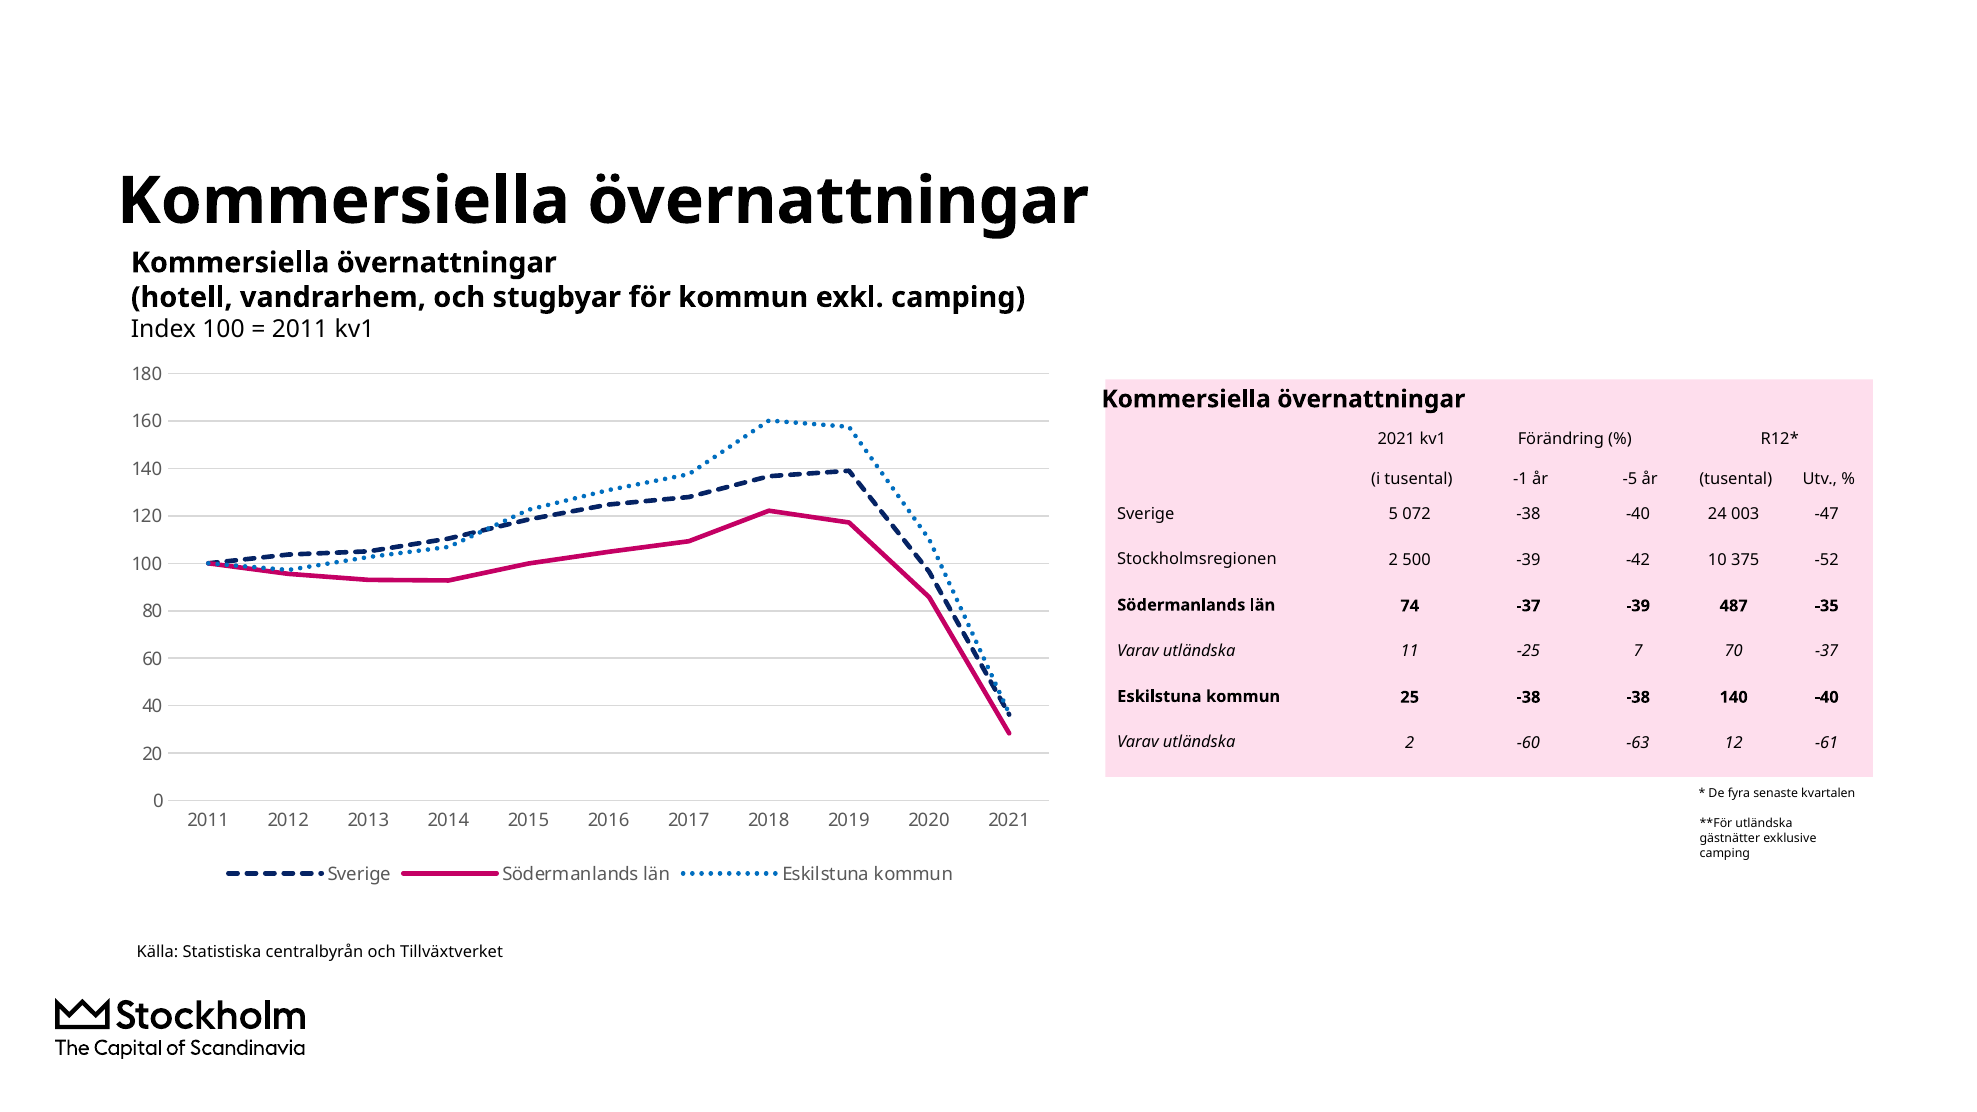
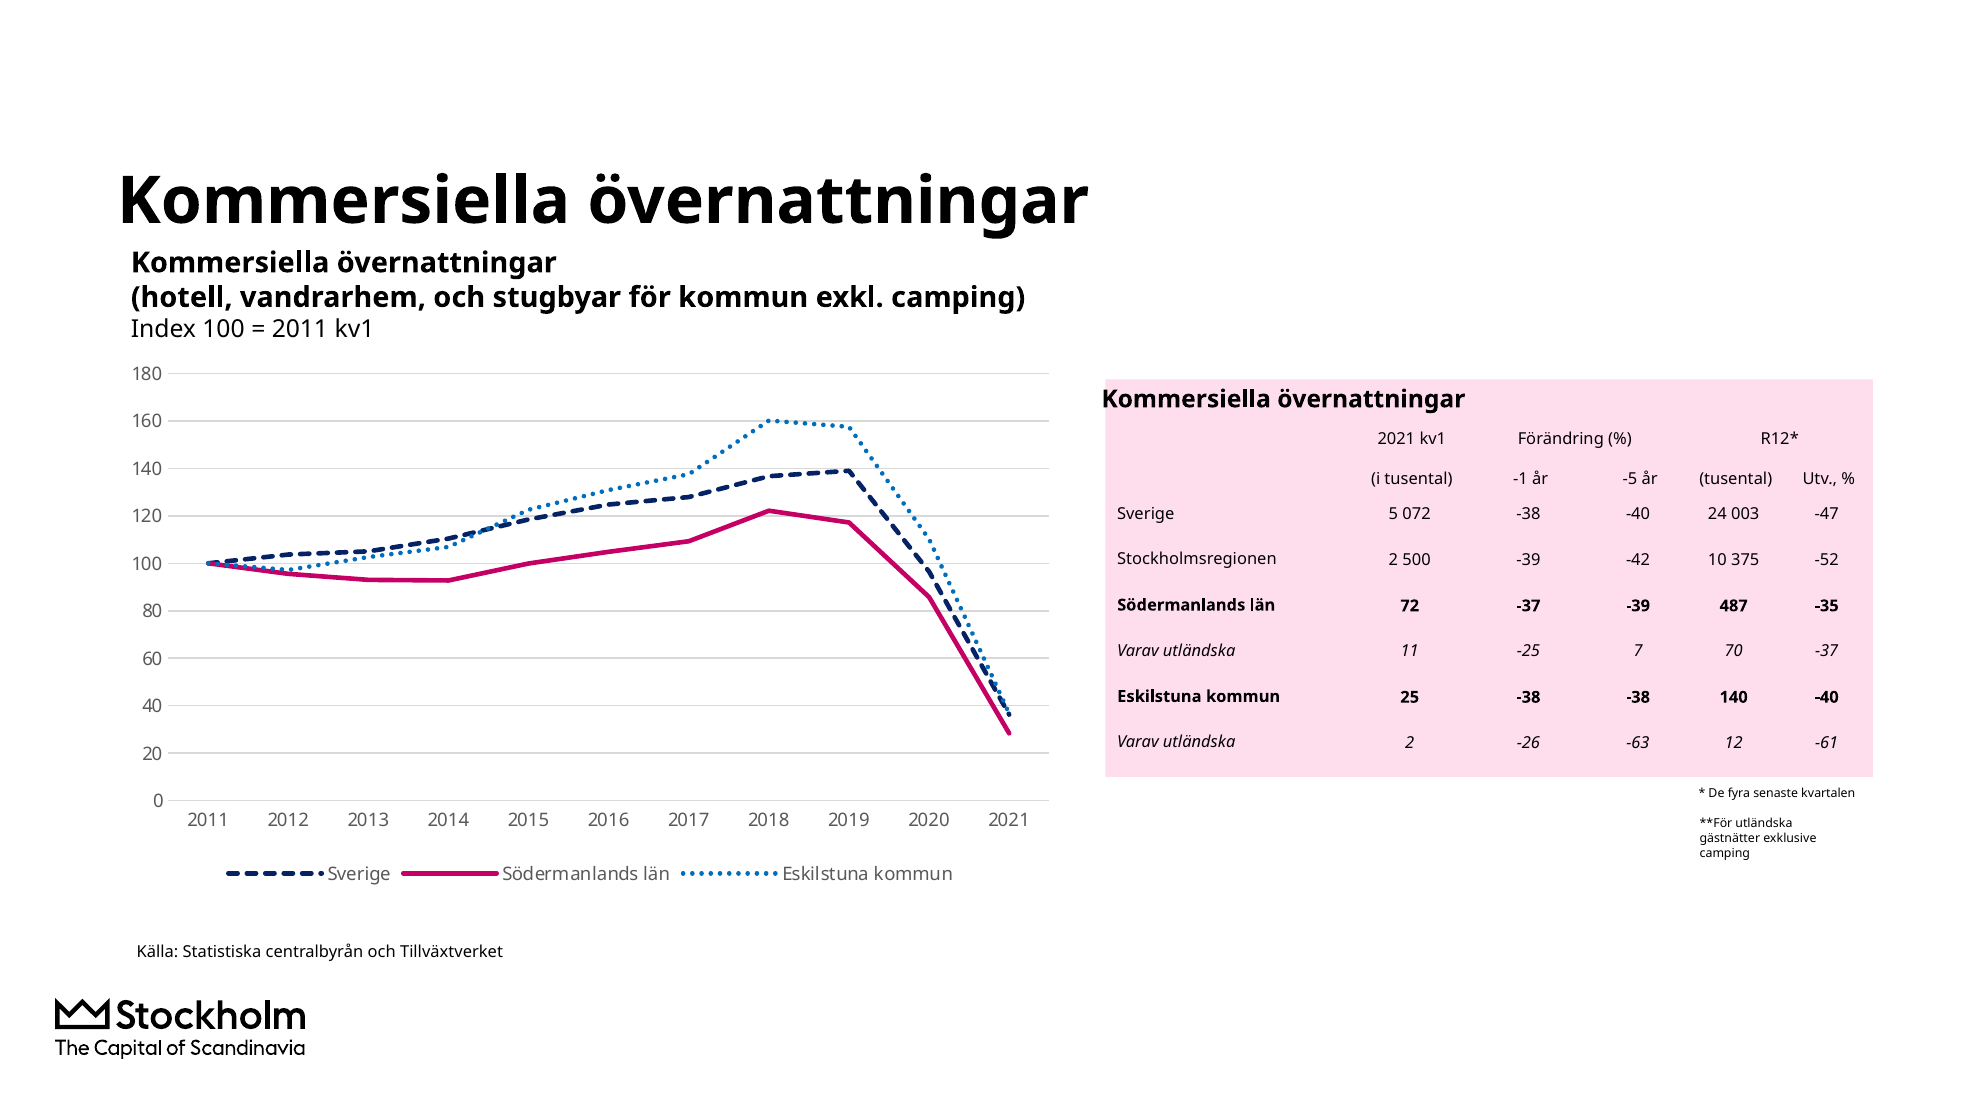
74: 74 -> 72 (1410, 606)
-60: -60 -> -26 (1528, 743)
